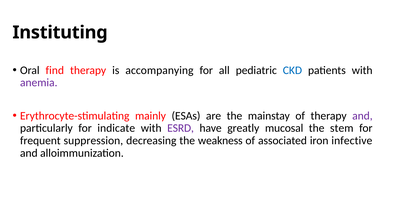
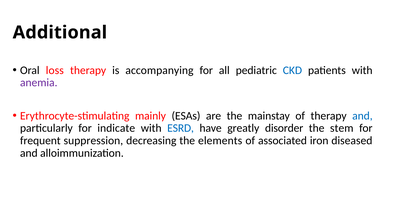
Instituting: Instituting -> Additional (60, 32)
find: find -> loss (55, 70)
and colour: purple -> blue (362, 116)
ESRD colour: purple -> blue (181, 128)
mucosal: mucosal -> disorder (284, 128)
weakness: weakness -> elements (220, 140)
infective: infective -> diseased (352, 140)
